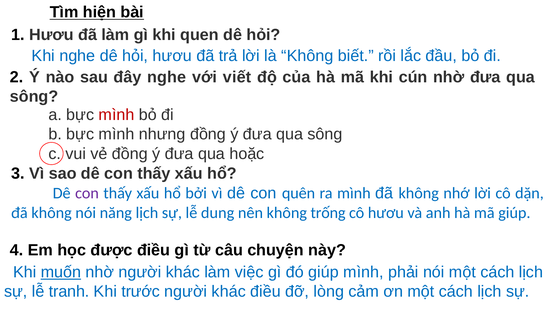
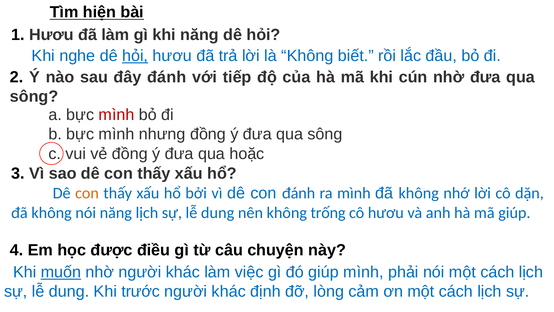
khi quen: quen -> năng (199, 35)
hỏi underline: none -> present (135, 56)
đây nghe: nghe -> đánh (167, 77)
viết: viết -> tiếp (237, 77)
con colour: purple -> orange (87, 193)
con quên: quên -> đánh (299, 193)
tranh: tranh -> dung (69, 291)
khác điều: điều -> định (265, 291)
